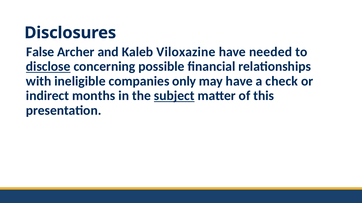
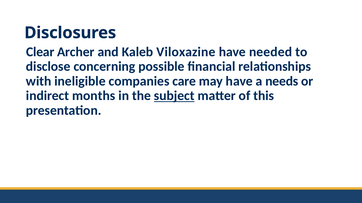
False: False -> Clear (40, 52)
disclose underline: present -> none (48, 67)
only: only -> care (184, 81)
check: check -> needs (282, 81)
